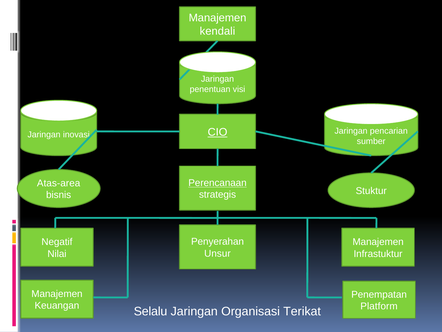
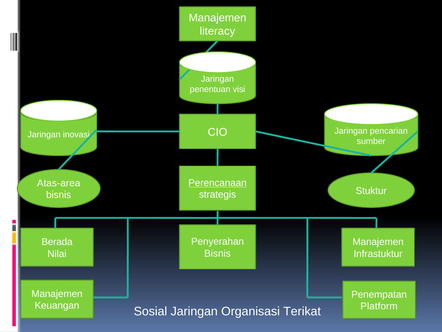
kendali: kendali -> literacy (217, 31)
CIO underline: present -> none (218, 132)
Negatif: Negatif -> Berada (57, 242)
Unsur: Unsur -> Bisnis (217, 253)
Selalu: Selalu -> Sosial (150, 311)
